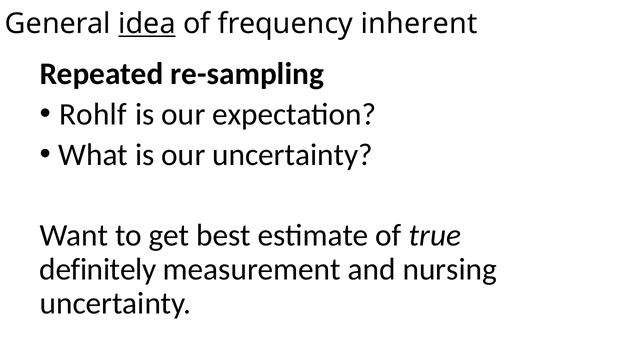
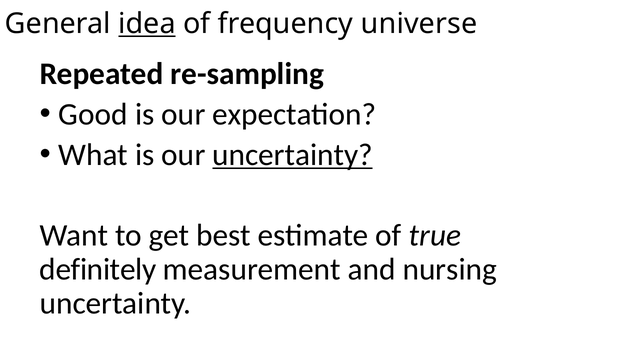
inherent: inherent -> universe (419, 24)
Rohlf: Rohlf -> Good (93, 114)
uncertainty underline: none -> present (293, 155)
